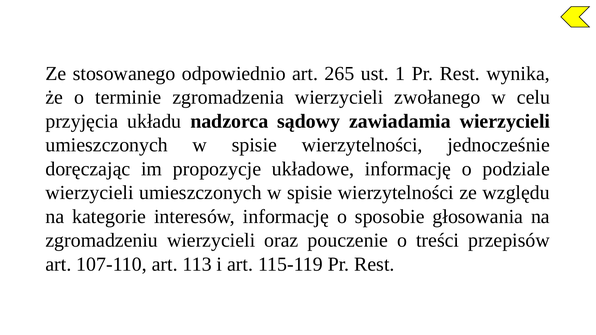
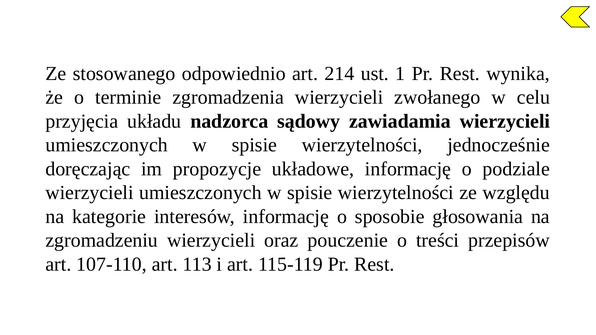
265: 265 -> 214 (339, 74)
